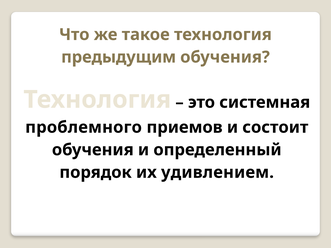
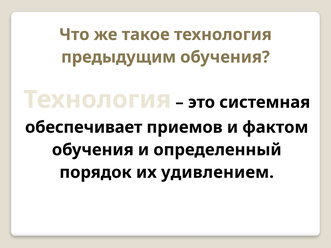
проблемного: проблемного -> обеспечивает (84, 127)
состоит: состоит -> фактом (275, 127)
